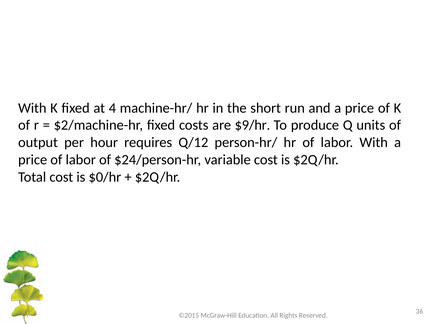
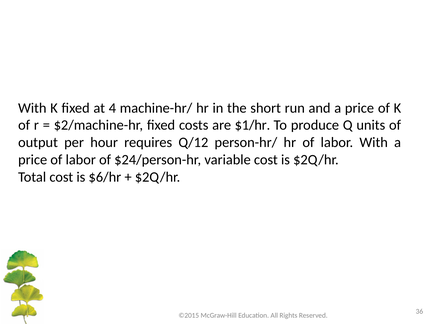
$9/hr: $9/hr -> $1/hr (252, 125)
$0/hr: $0/hr -> $6/hr (105, 177)
